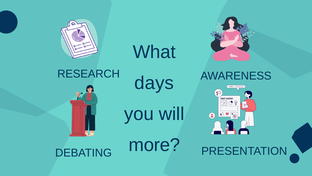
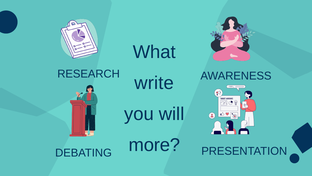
days: days -> write (154, 83)
